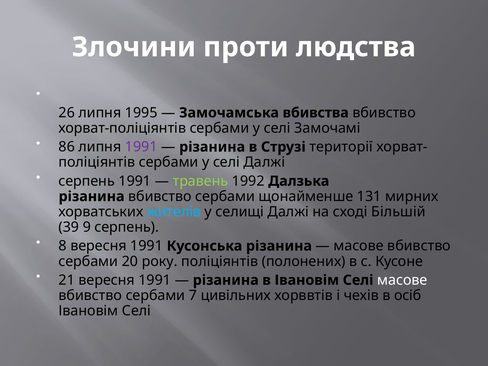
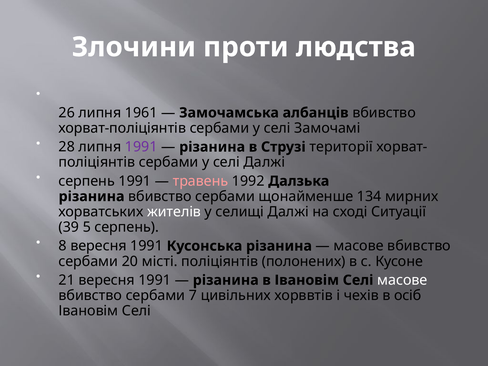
1995: 1995 -> 1961 (141, 113)
вбивства: вбивства -> албанців (316, 113)
86: 86 -> 28 (67, 147)
травень colour: light green -> pink (201, 181)
131: 131 -> 134 (369, 196)
жителів colour: light blue -> white (174, 212)
Більшій: Більшій -> Ситуації (399, 212)
9: 9 -> 5 (87, 227)
року: року -> місті (160, 261)
